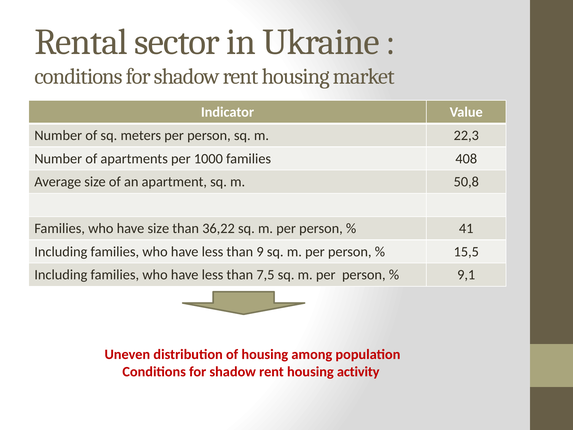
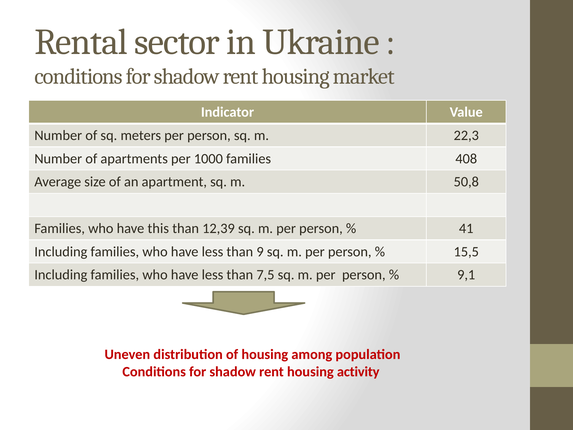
have size: size -> this (158, 228)
36,22: 36,22 -> 12,39 (219, 228)
